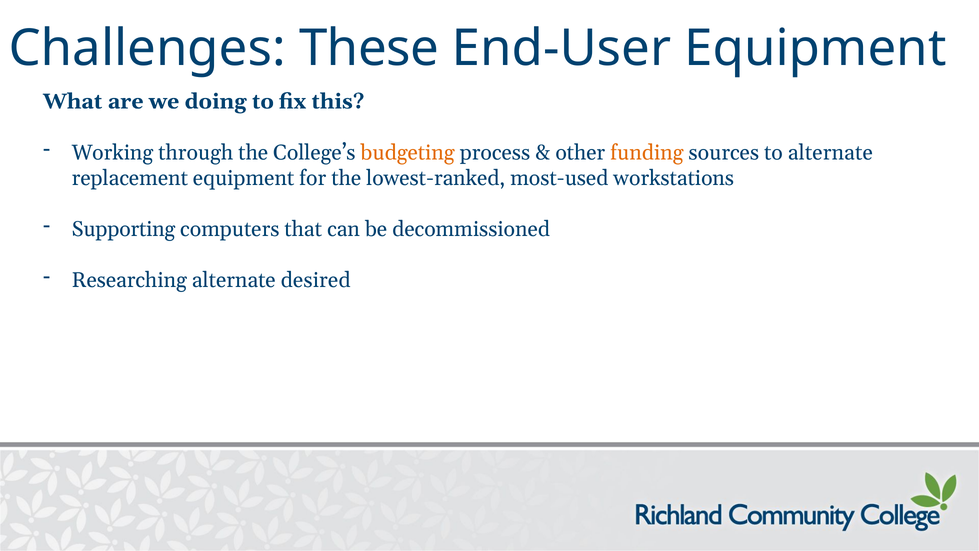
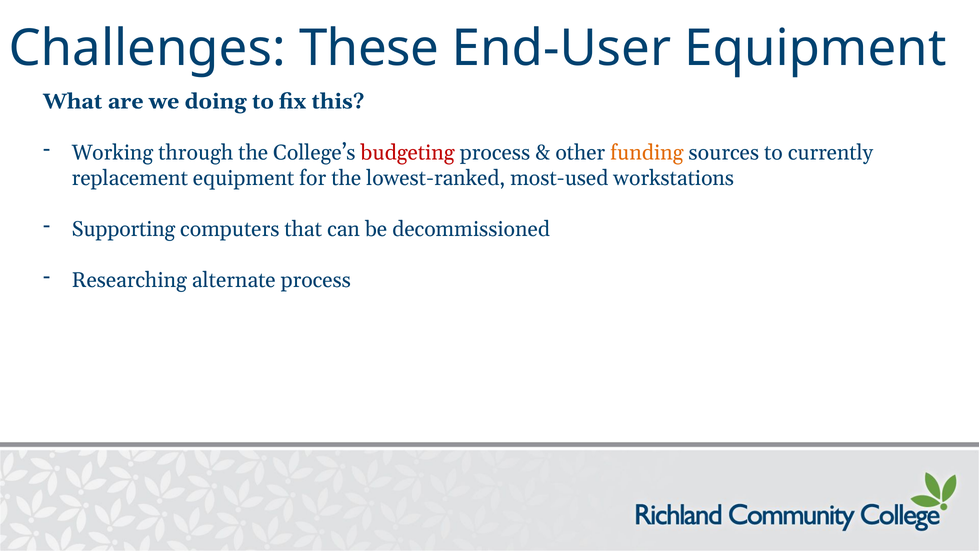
budgeting colour: orange -> red (408, 152)
to alternate: alternate -> currently (830, 152)
alternate desired: desired -> process (316, 280)
